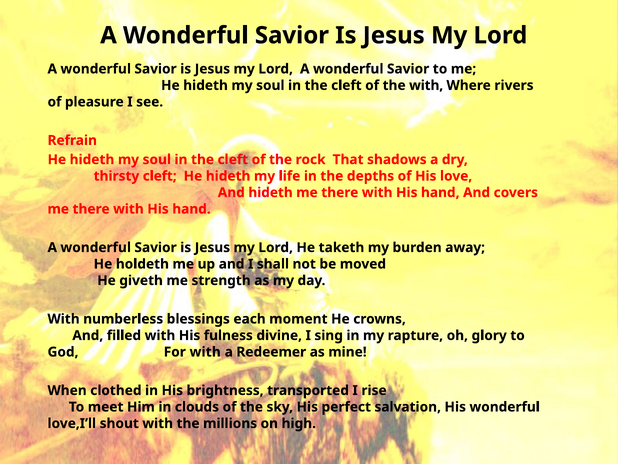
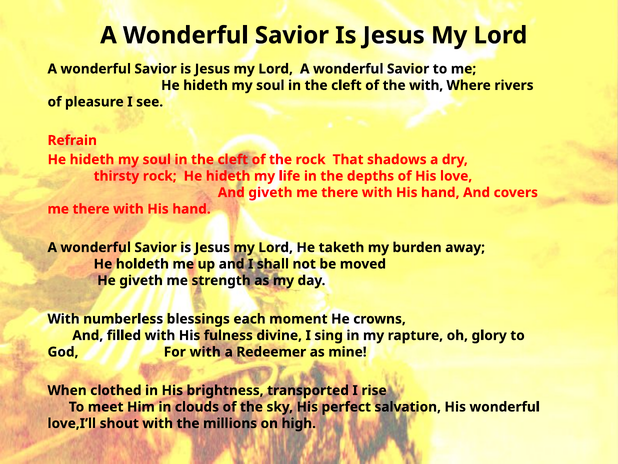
thirsty cleft: cleft -> rock (160, 176)
And hideth: hideth -> giveth (270, 192)
